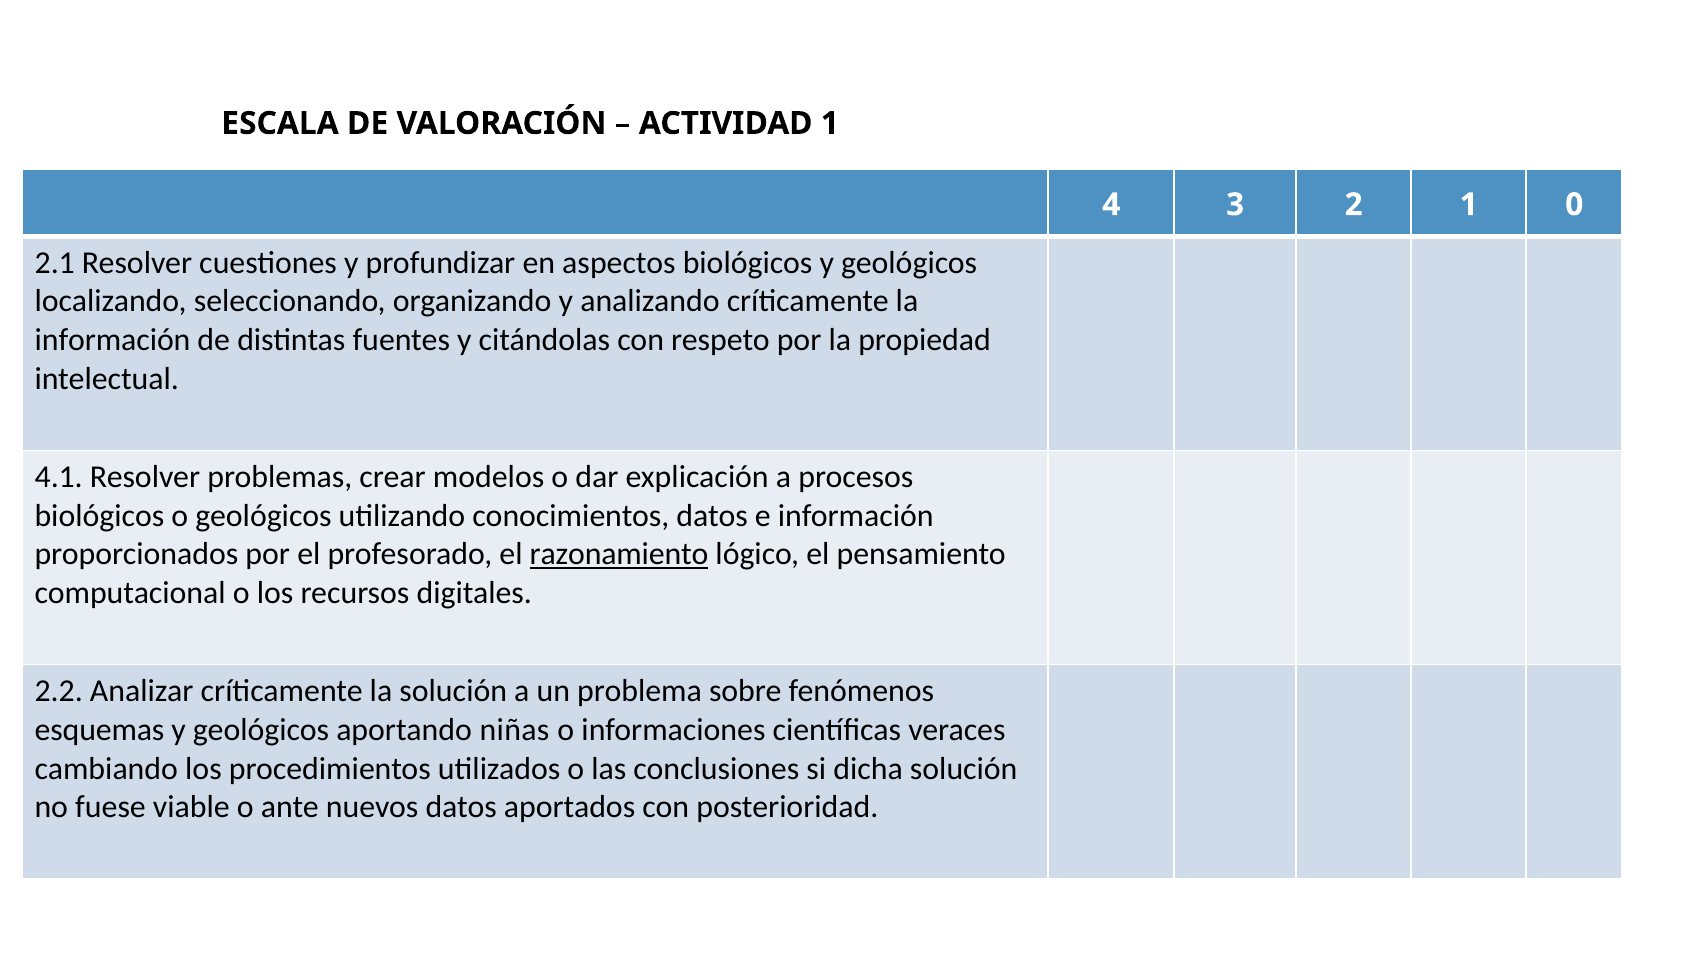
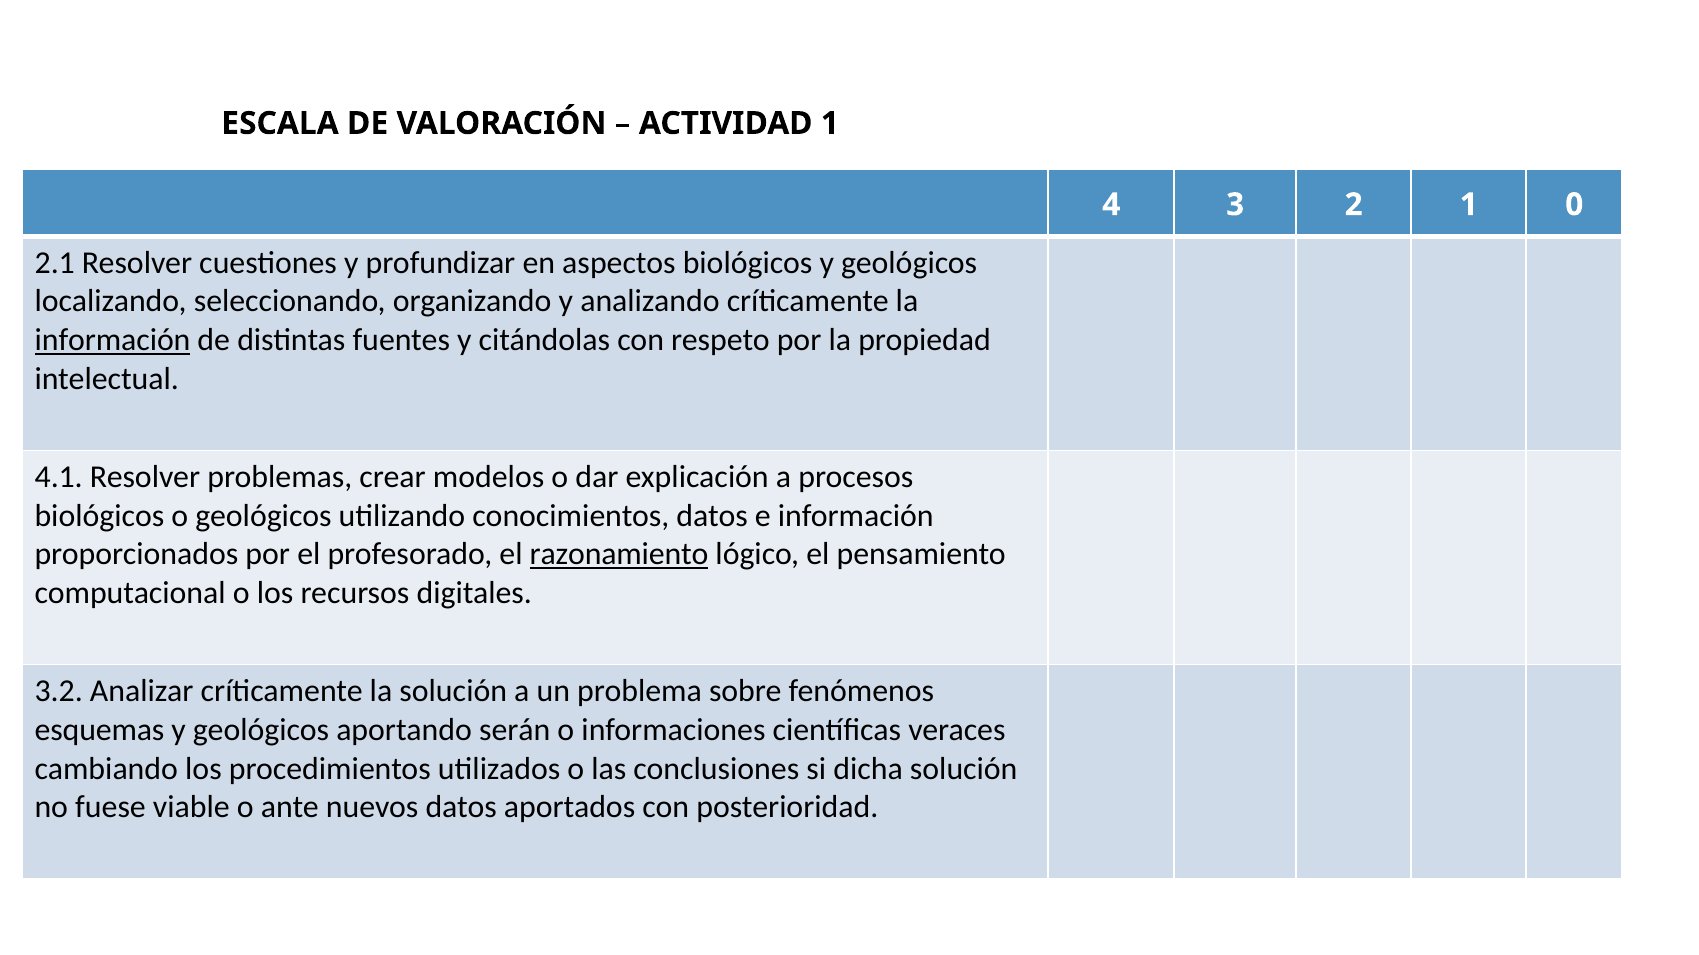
información underline: none -> present (113, 340)
2.2: 2.2 -> 3.2 (59, 691)
niñas: niñas -> serán (515, 730)
